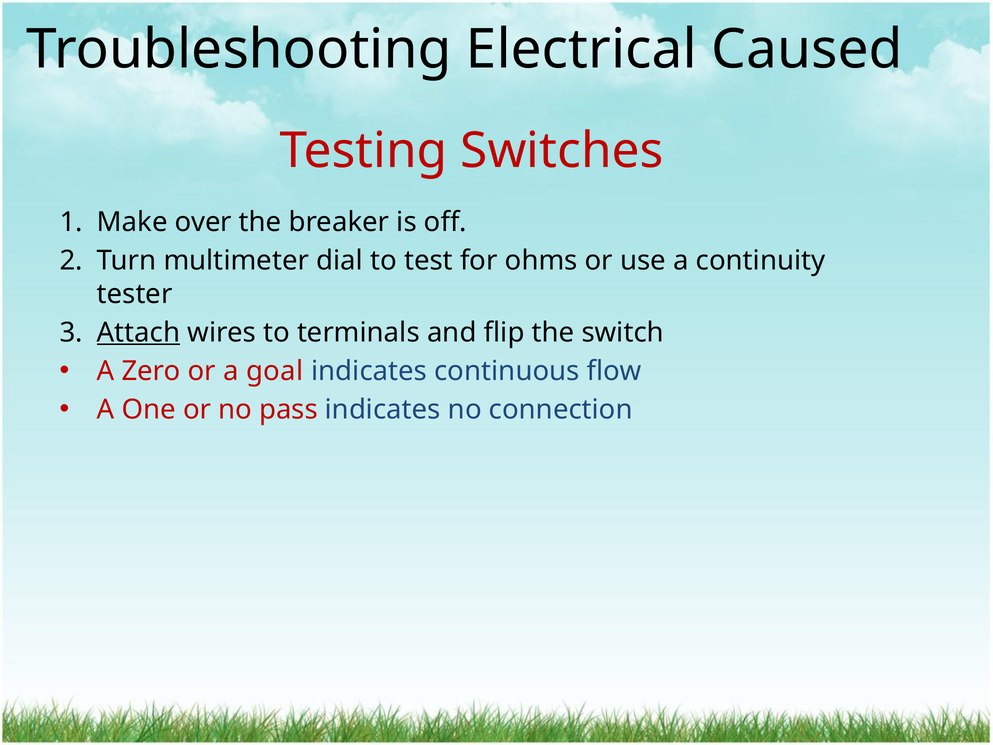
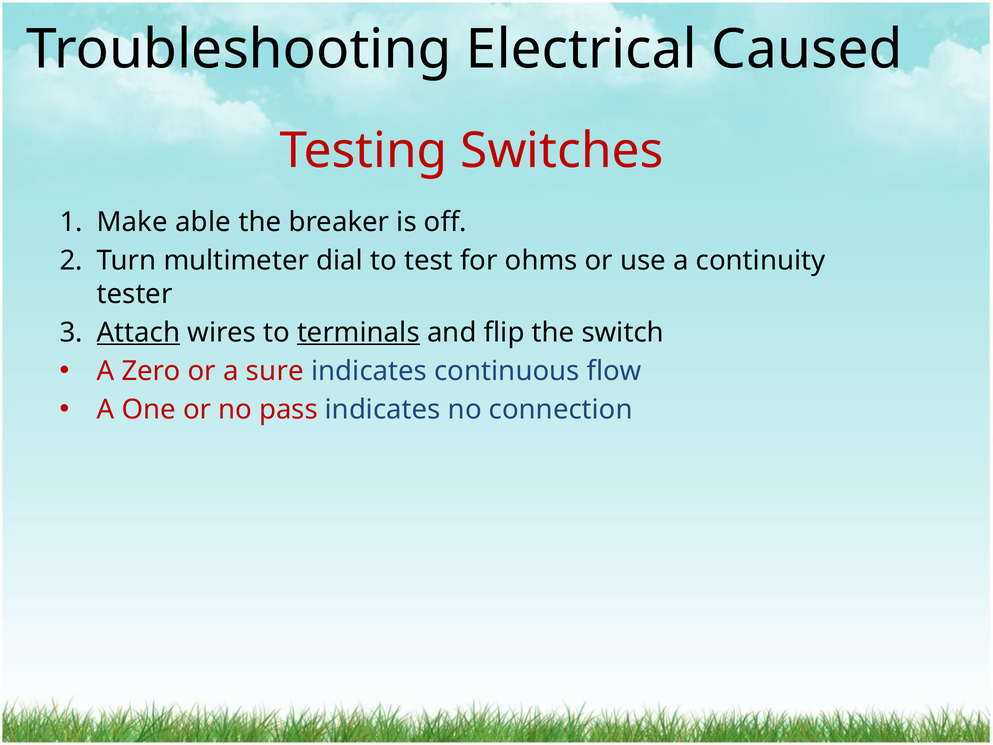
over: over -> able (203, 222)
terminals underline: none -> present (358, 332)
goal: goal -> sure (275, 371)
